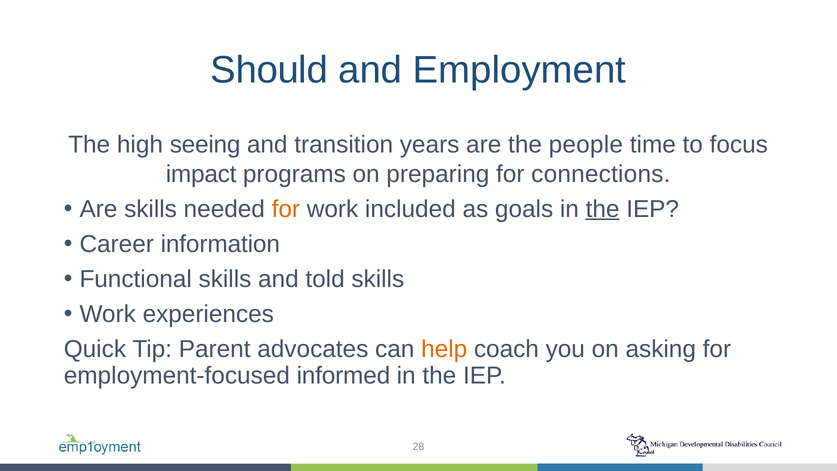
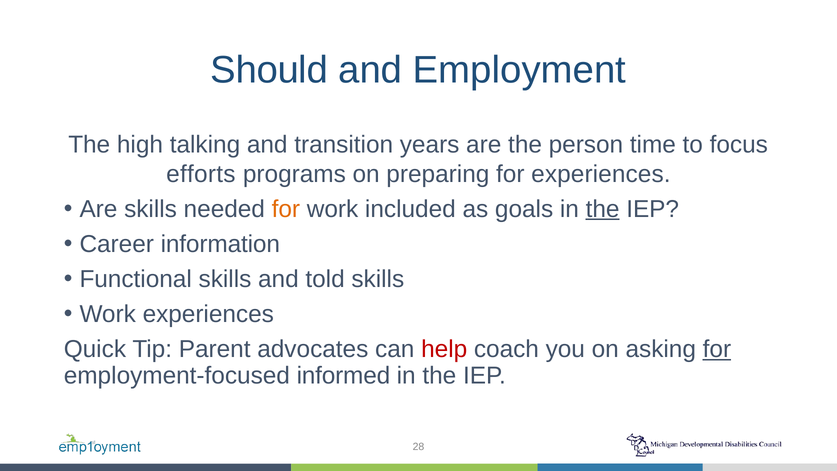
seeing: seeing -> talking (205, 145)
people: people -> person (586, 145)
impact: impact -> efforts (201, 174)
for connections: connections -> experiences (601, 174)
help colour: orange -> red (444, 349)
for underline: none -> present (717, 349)
